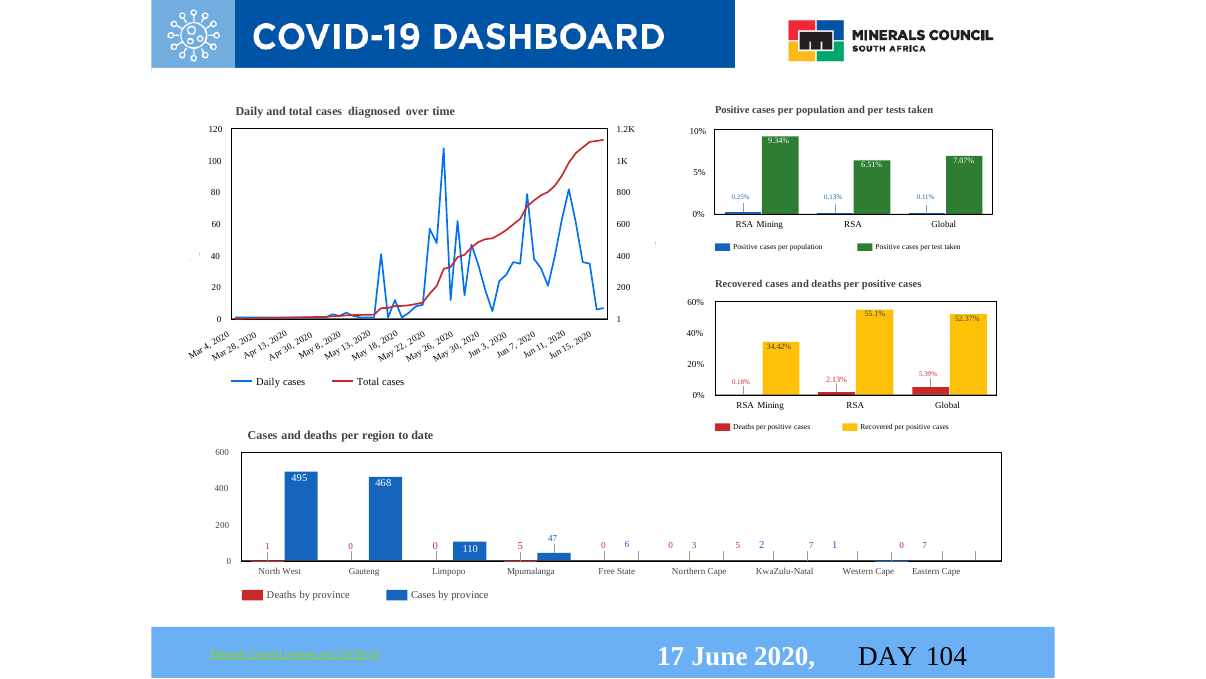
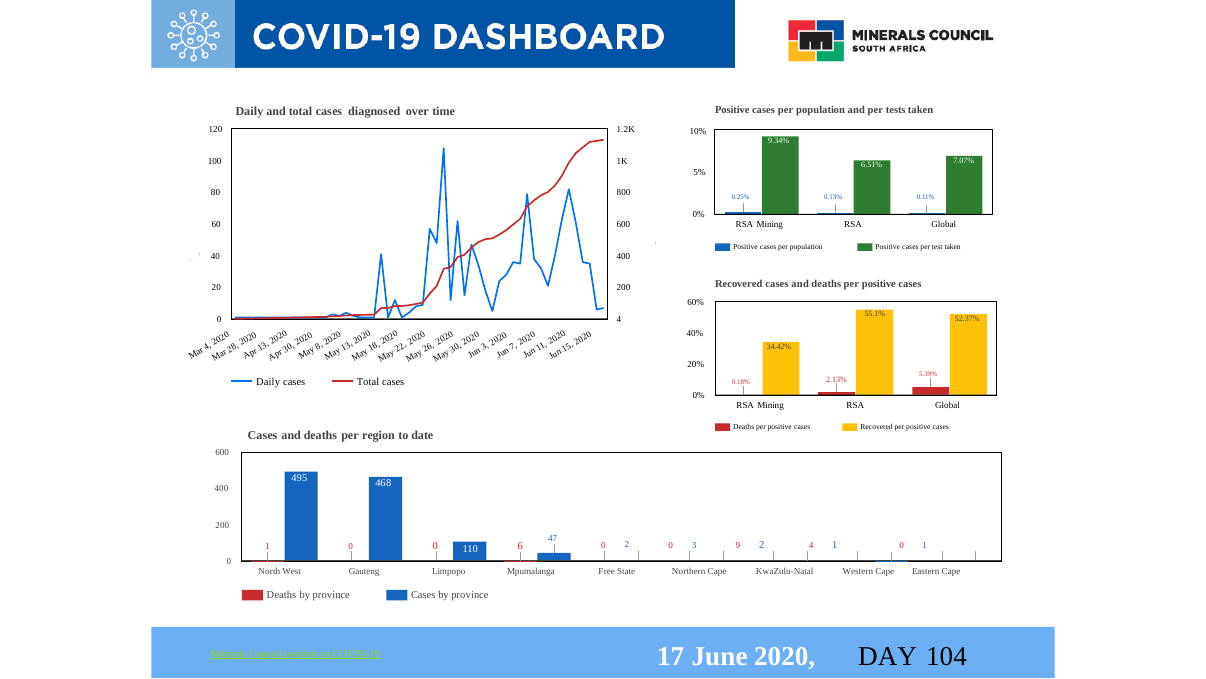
1: 1 -> 4 (619, 319)
110 5: 5 -> 6 (520, 546)
6: 6 -> 2 (627, 544)
3 5: 5 -> 9 (738, 545)
2 7: 7 -> 4 (811, 545)
1 0 7: 7 -> 1 (925, 545)
